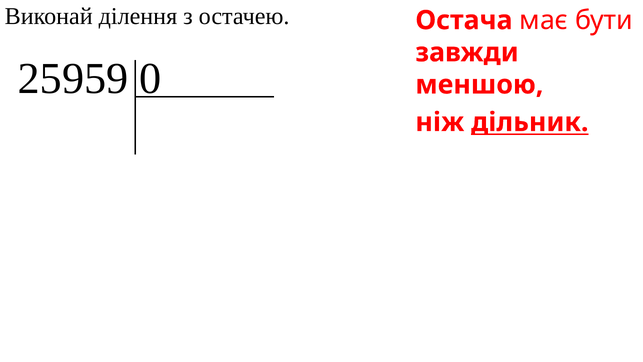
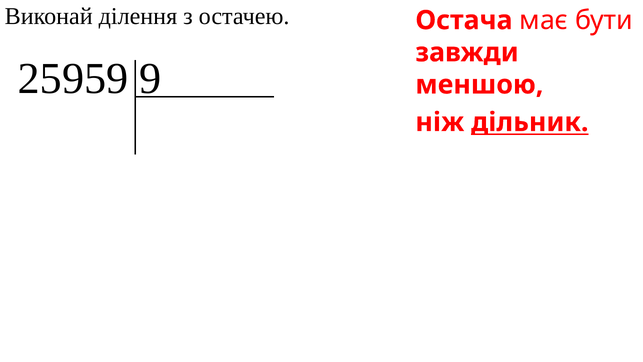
0: 0 -> 9 (150, 78)
